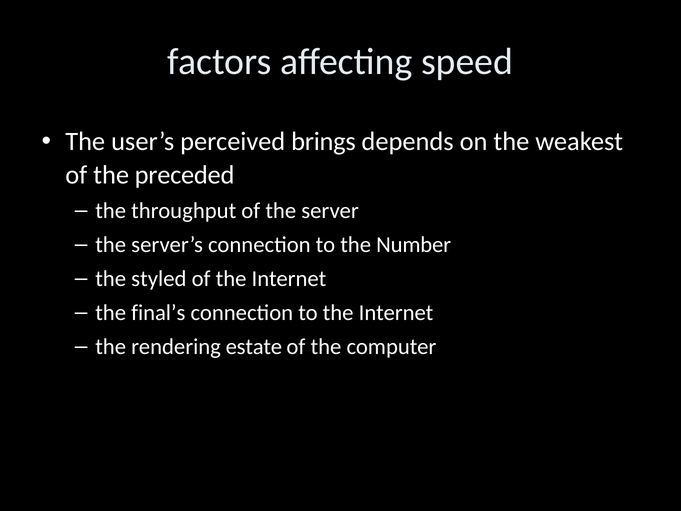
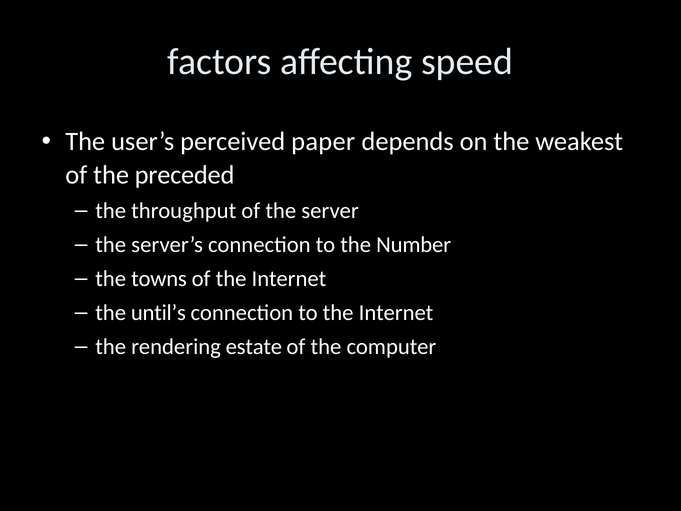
brings: brings -> paper (323, 142)
styled: styled -> towns (159, 279)
final’s: final’s -> until’s (158, 313)
